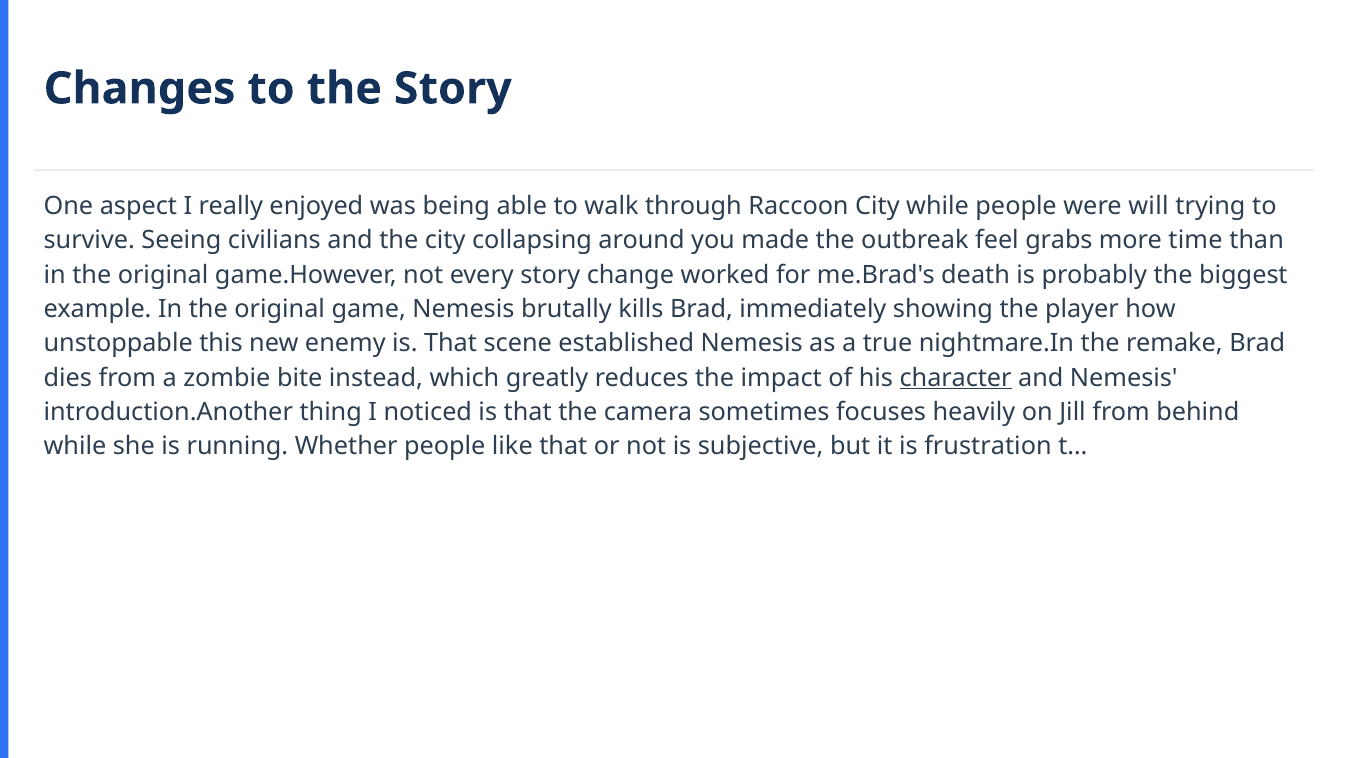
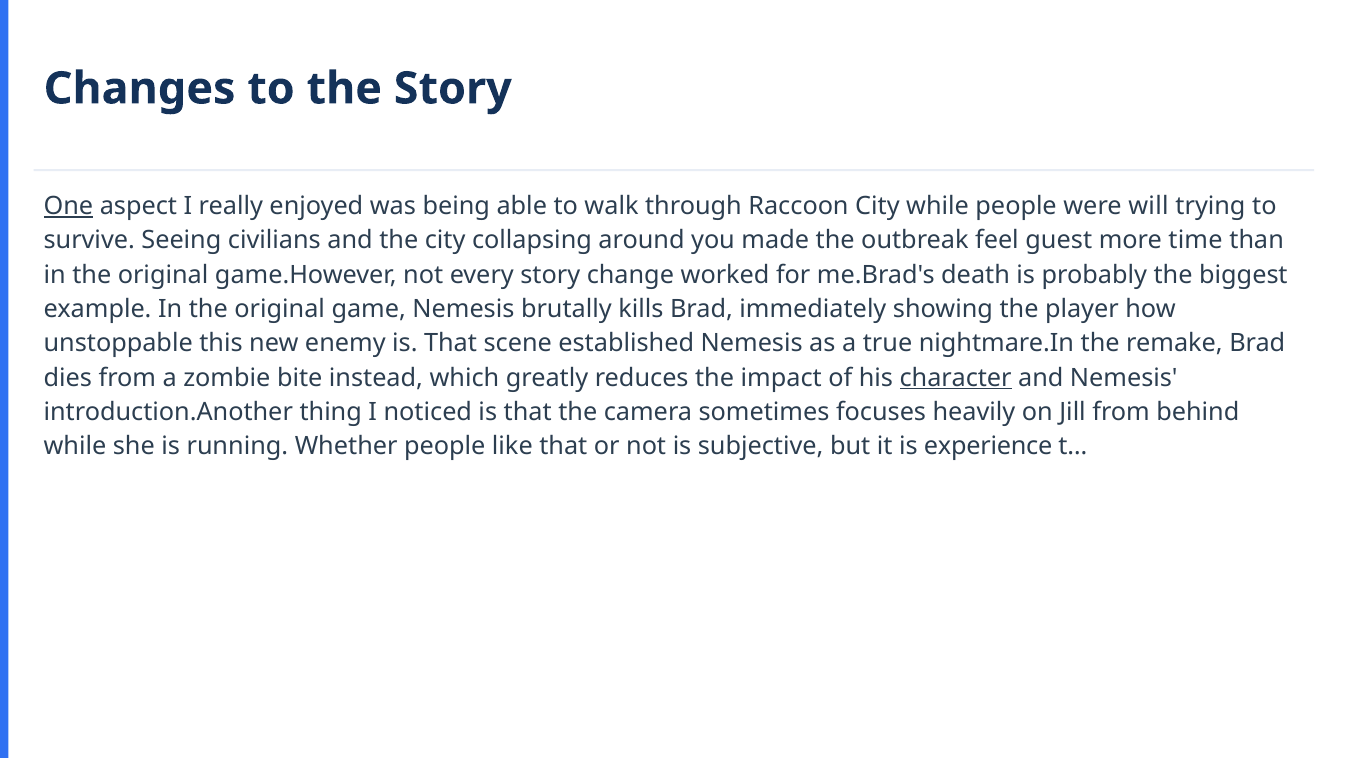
One underline: none -> present (68, 206)
grabs: grabs -> guest (1059, 240)
frustration: frustration -> experience (988, 447)
